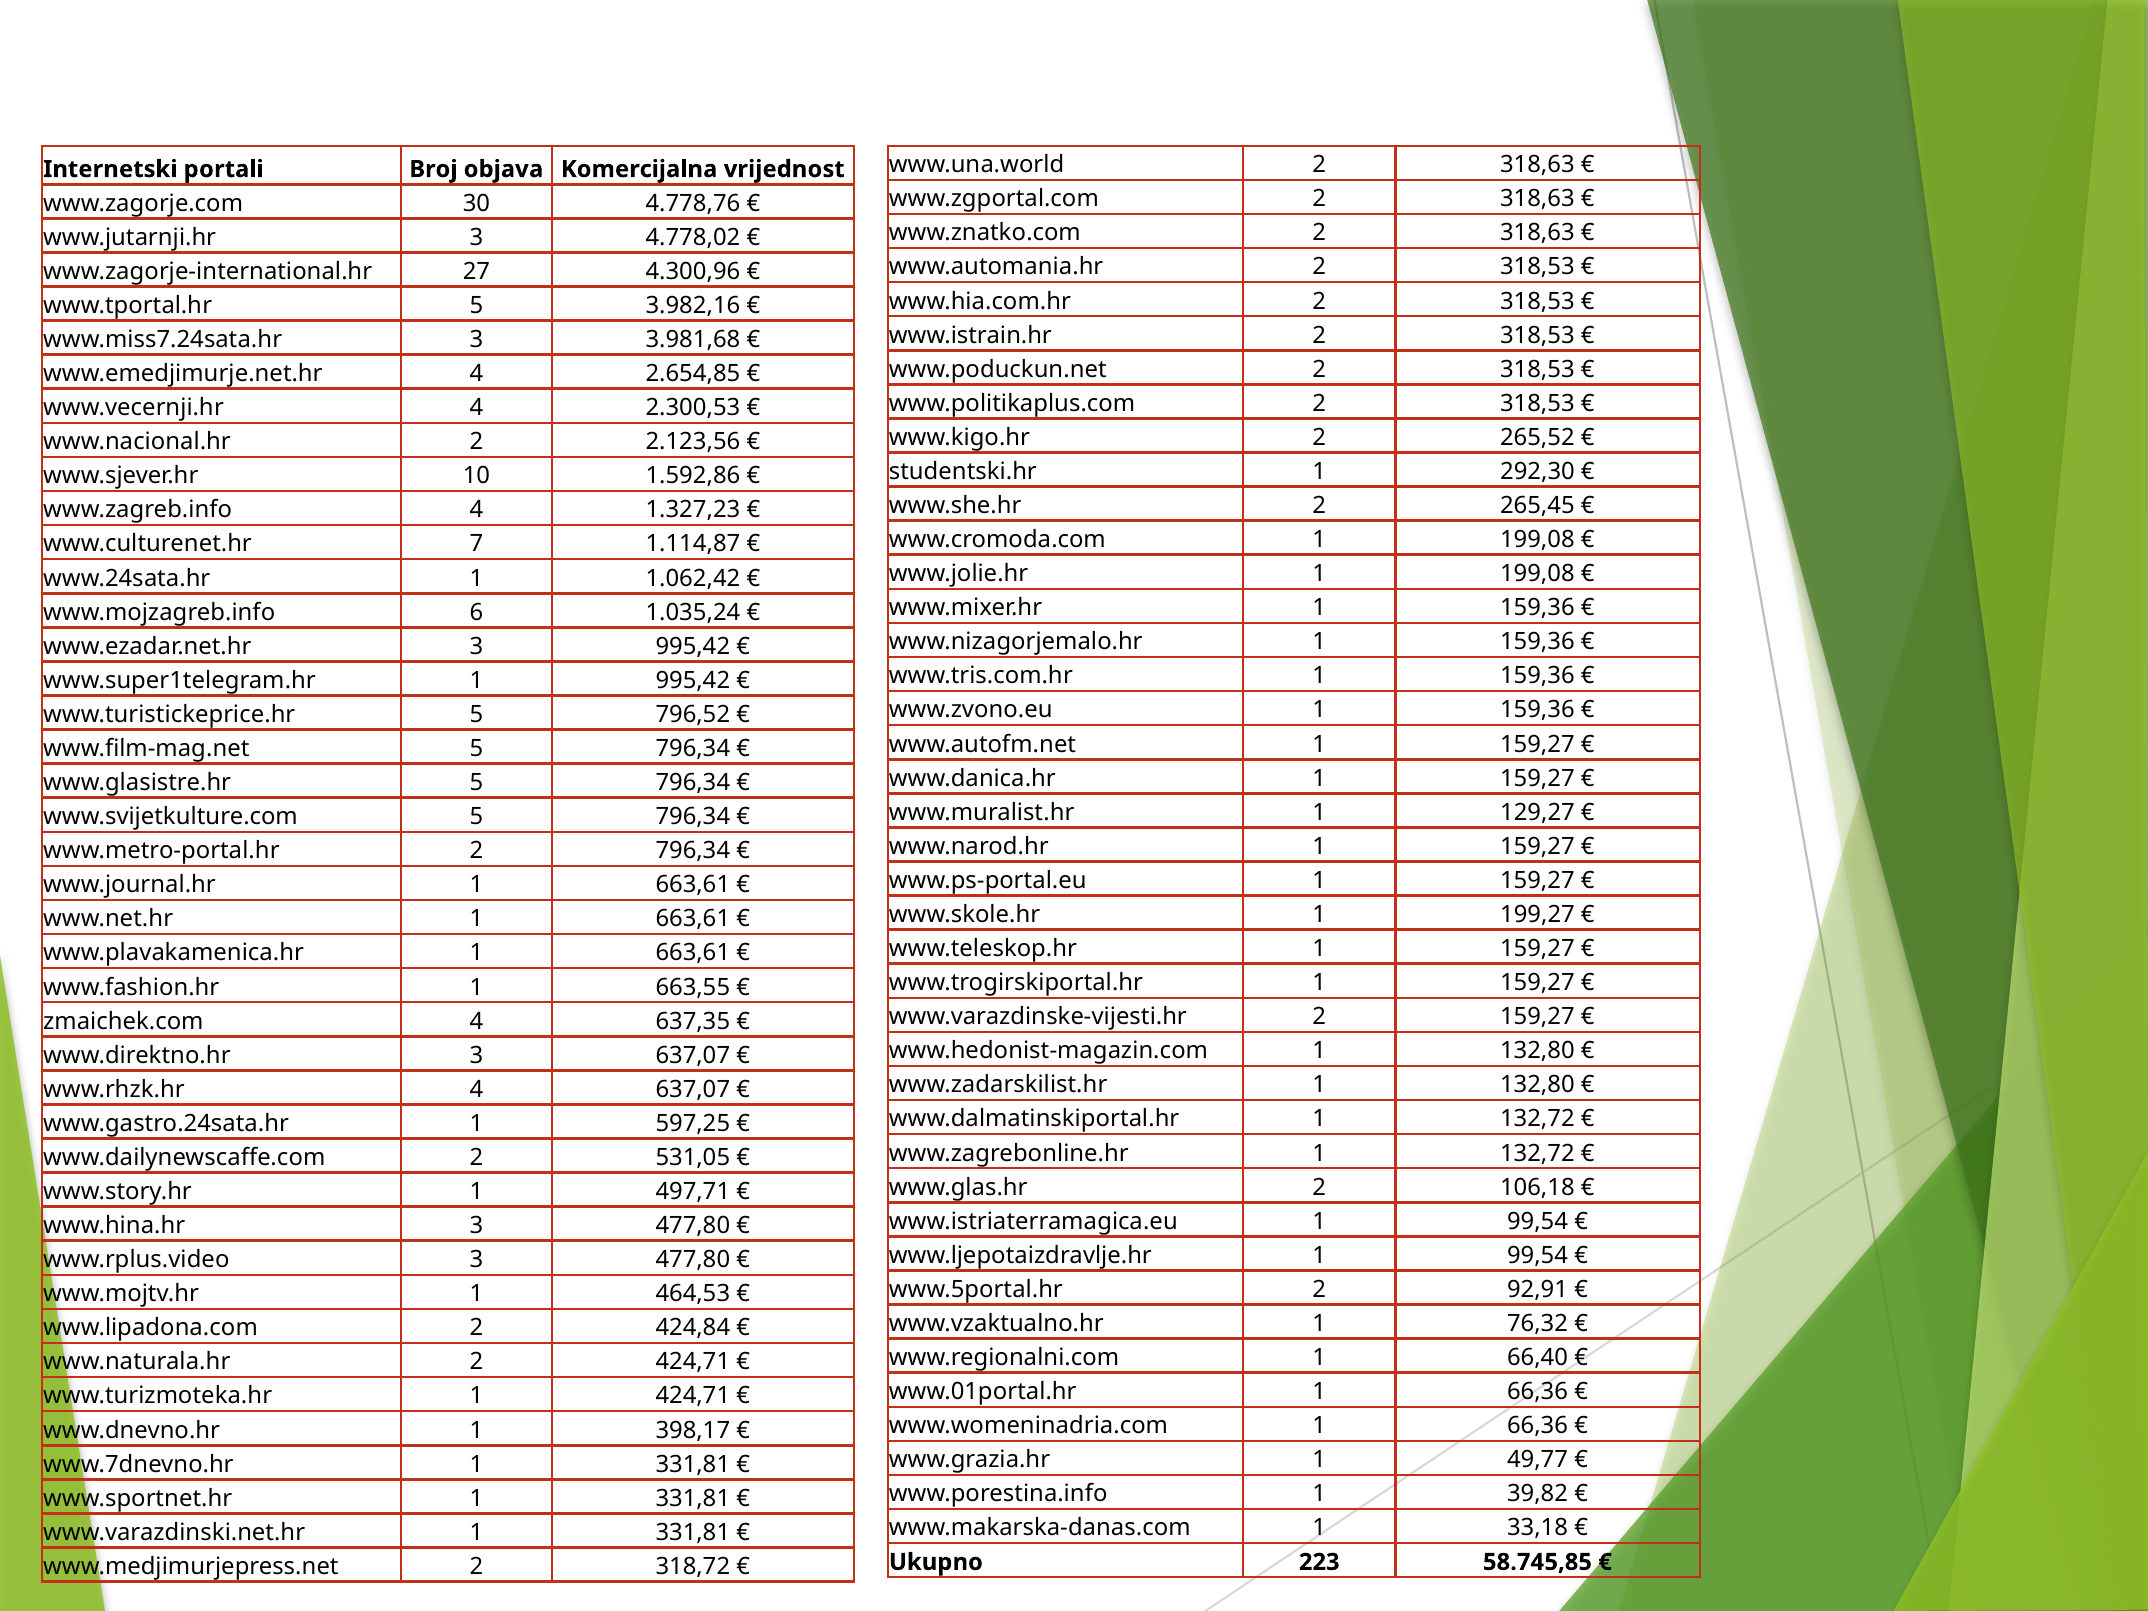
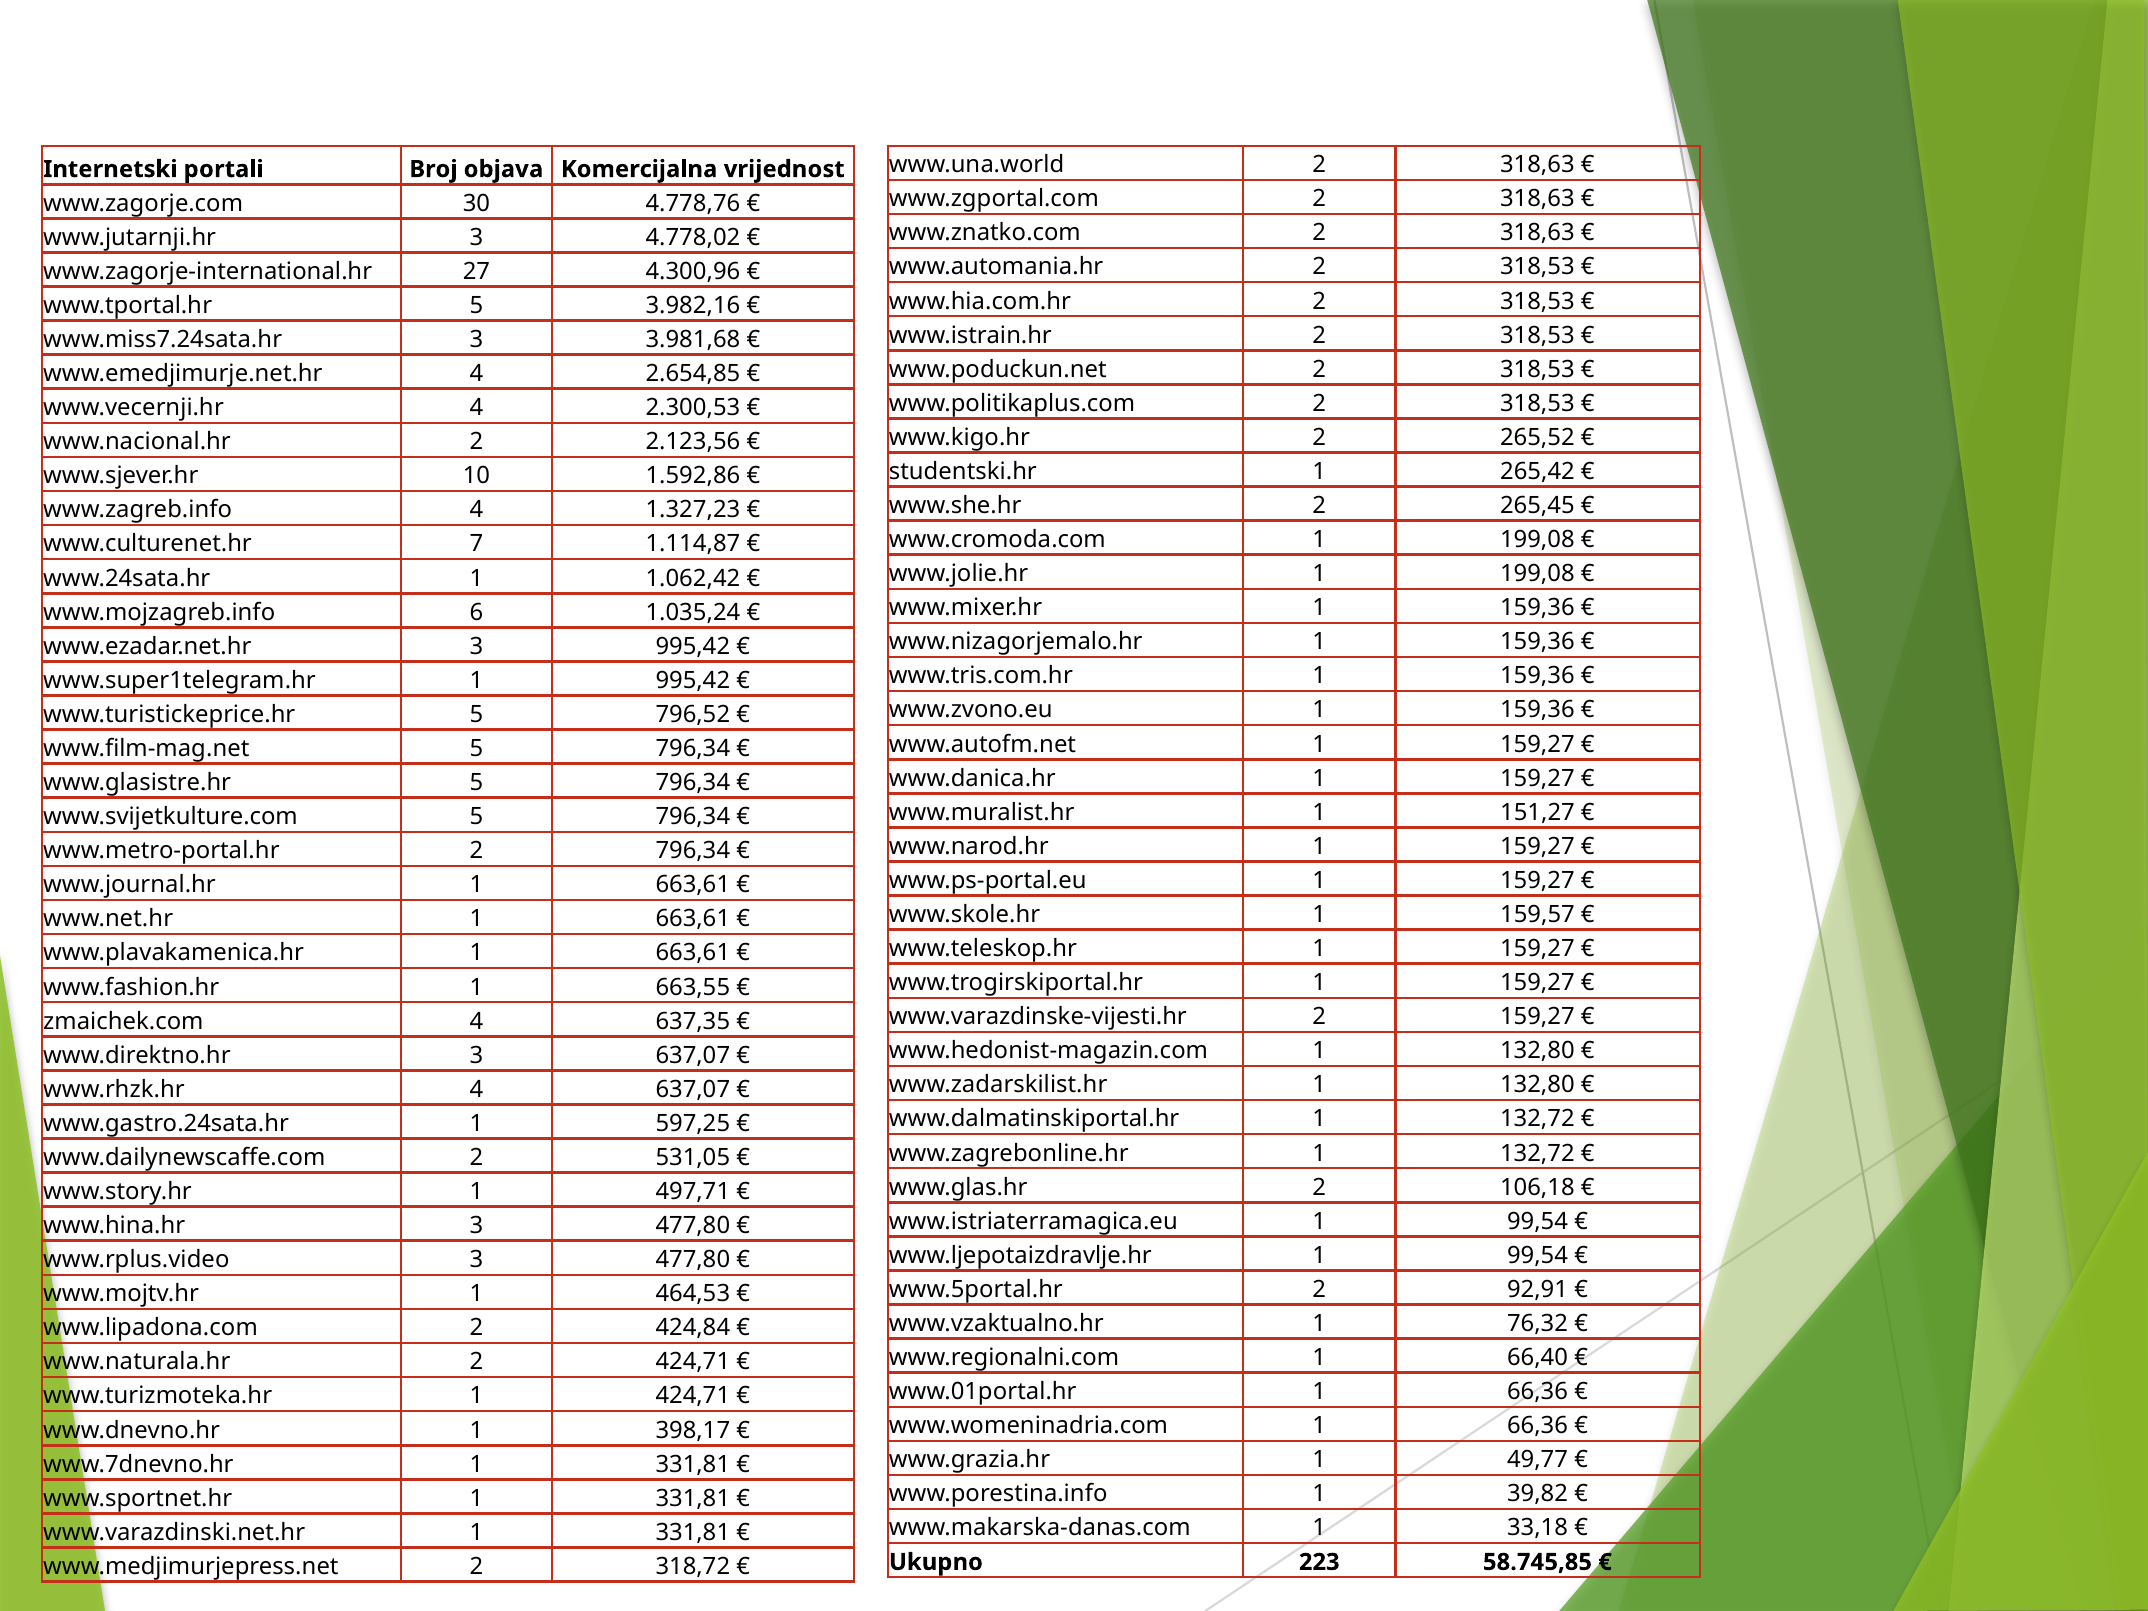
292,30: 292,30 -> 265,42 (1537, 472)
129,27: 129,27 -> 151,27 (1537, 812)
199,27: 199,27 -> 159,57 (1537, 915)
